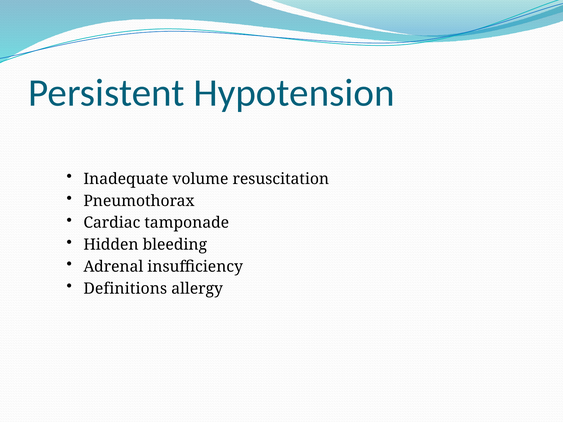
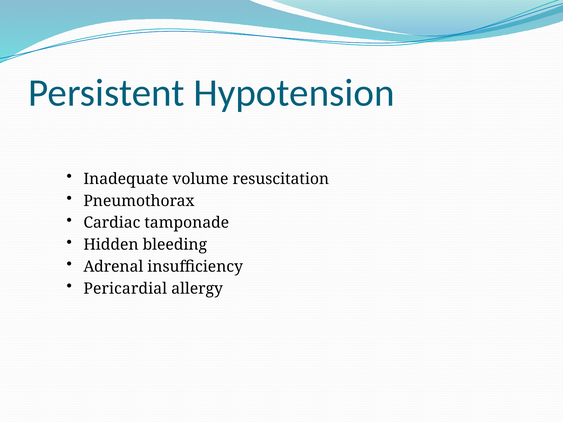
Definitions: Definitions -> Pericardial (125, 289)
